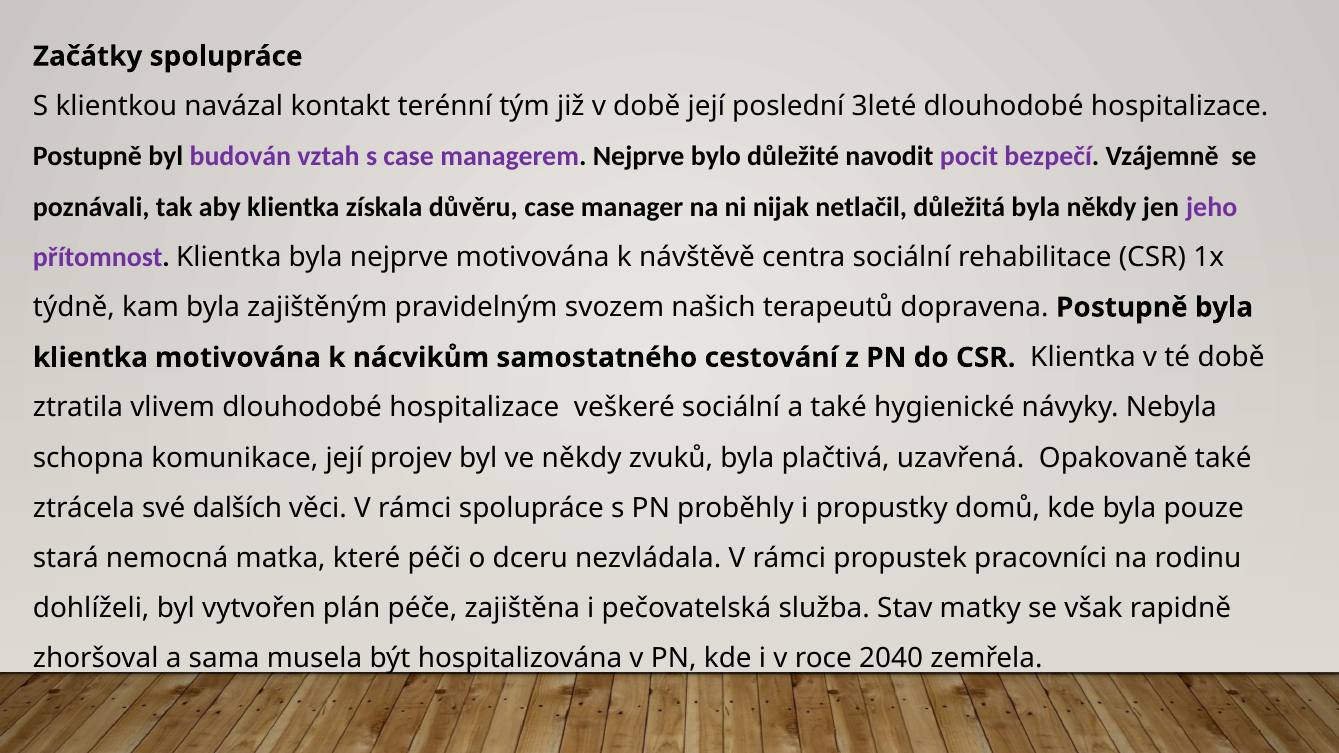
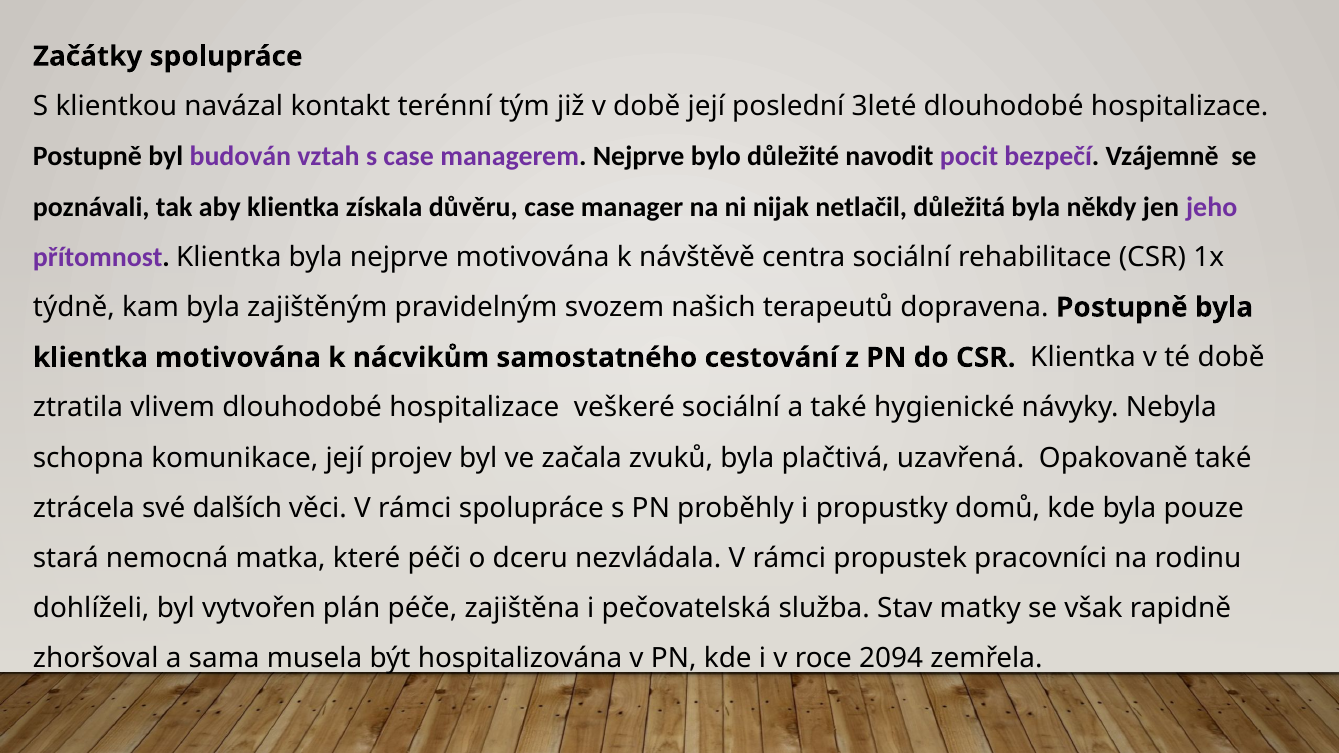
ve někdy: někdy -> začala (582, 458)
2040: 2040 -> 2094 (891, 659)
